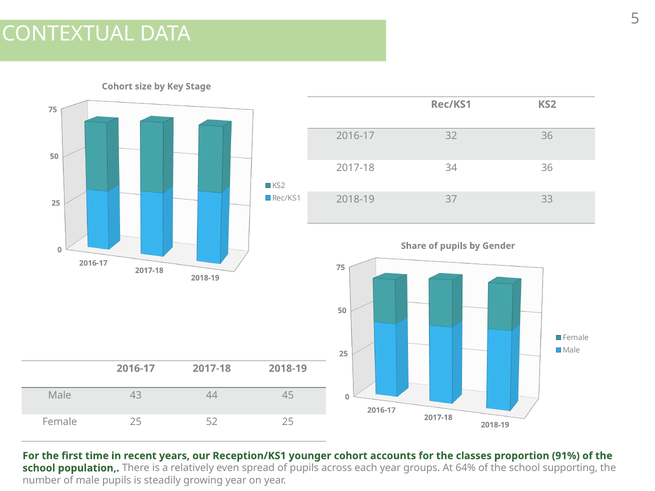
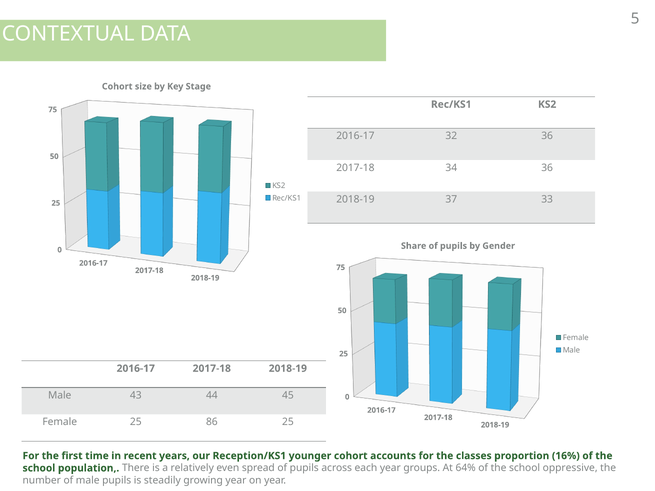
52: 52 -> 86 (212, 422)
91%: 91% -> 16% (566, 456)
supporting: supporting -> oppressive (570, 468)
